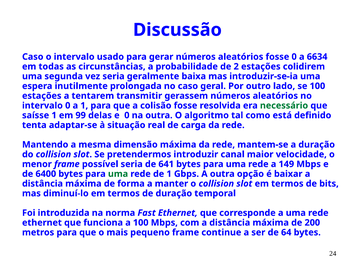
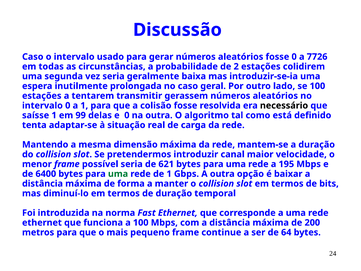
6634: 6634 -> 7726 (317, 57)
necessário colour: green -> black (284, 105)
641: 641 -> 621 (166, 164)
149: 149 -> 195 (286, 164)
